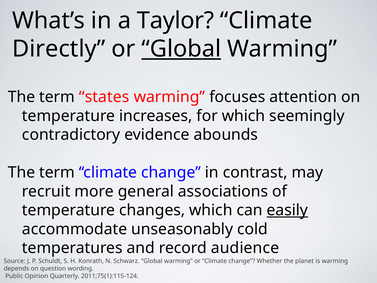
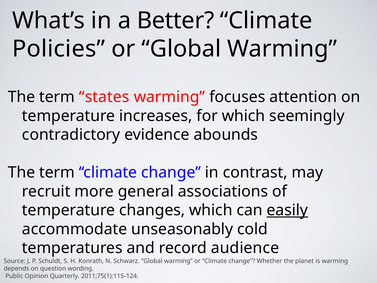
Taylor: Taylor -> Better (176, 20)
Directly: Directly -> Policies (59, 49)
Global underline: present -> none (181, 49)
